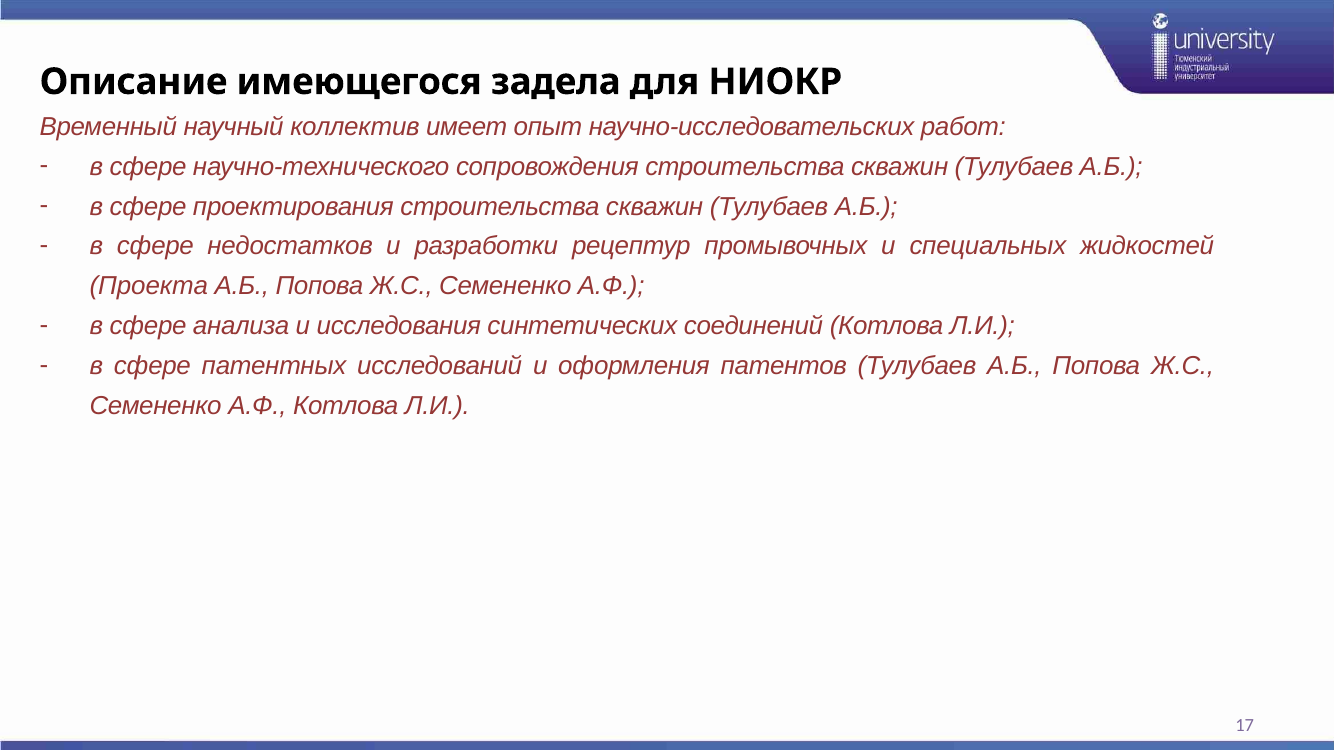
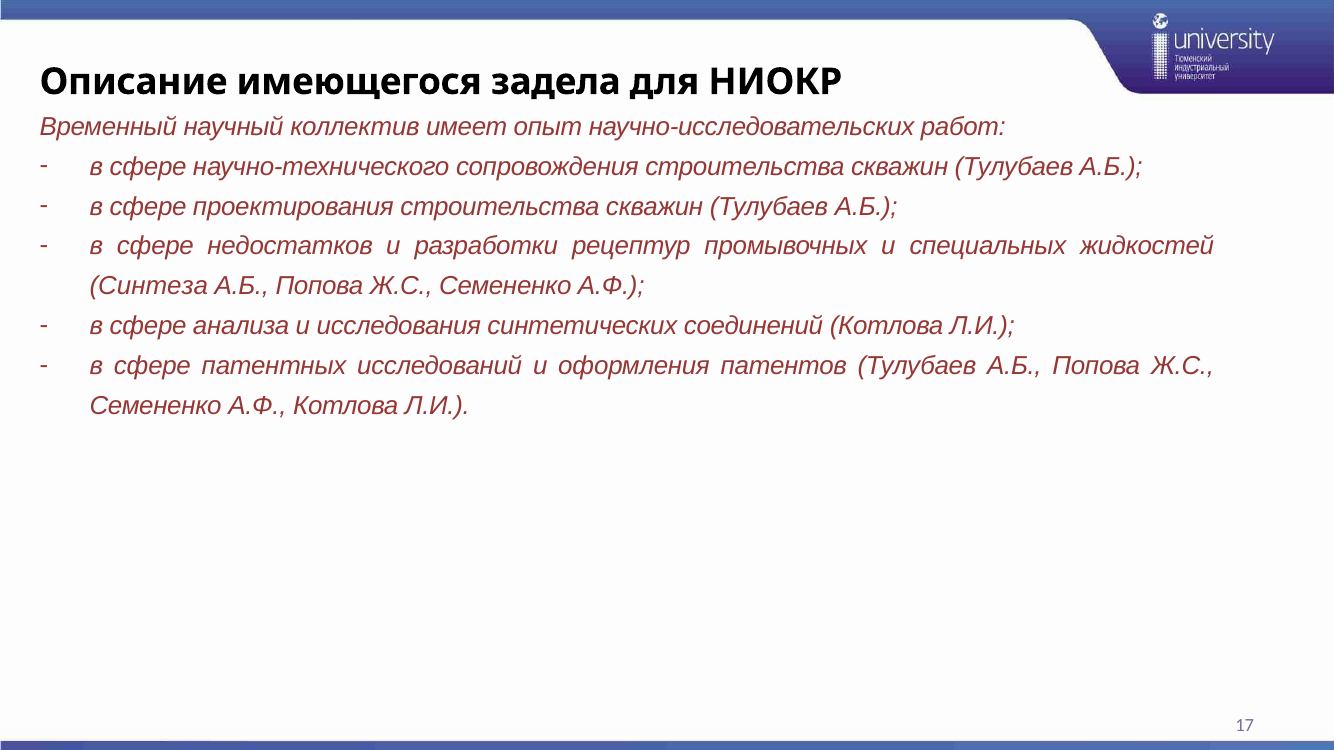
Проекта: Проекта -> Синтеза (149, 286)
